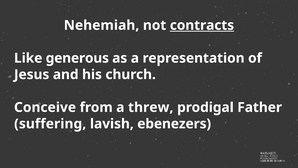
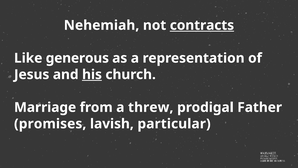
his underline: none -> present (92, 74)
Conceive: Conceive -> Marriage (45, 107)
suffering: suffering -> promises (50, 124)
ebenezers: ebenezers -> particular (174, 124)
